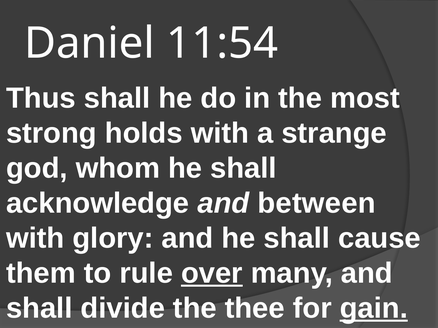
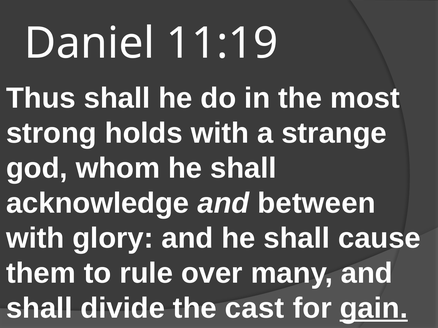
11:54: 11:54 -> 11:19 (222, 44)
over underline: present -> none (212, 274)
thee: thee -> cast (255, 309)
